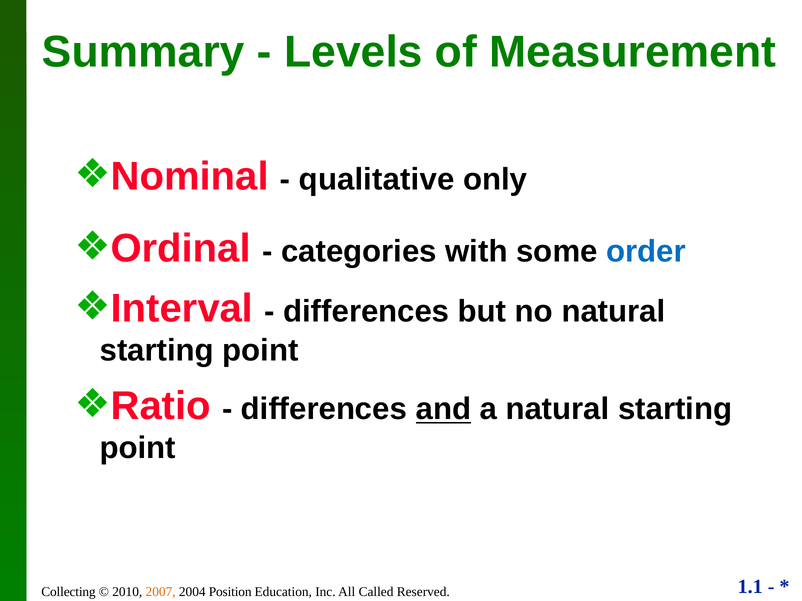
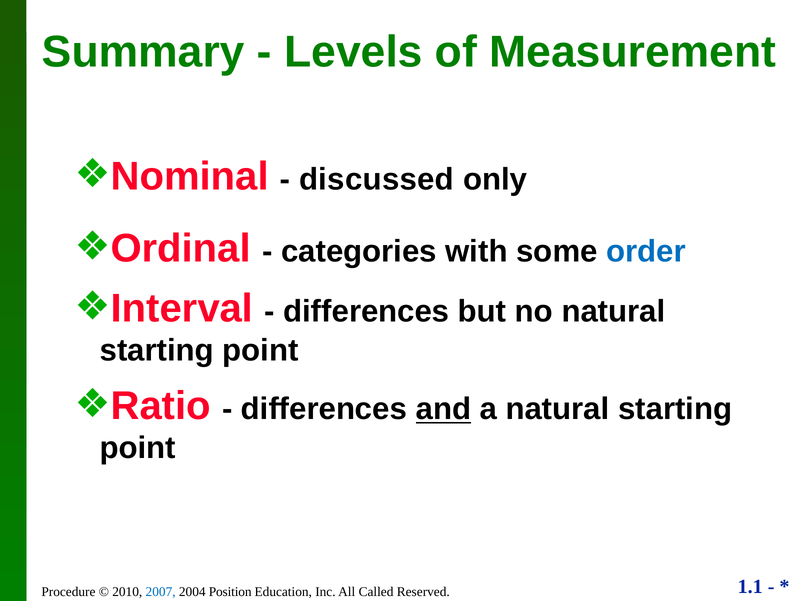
qualitative: qualitative -> discussed (377, 179)
Collecting: Collecting -> Procedure (68, 592)
2007 colour: orange -> blue (161, 592)
